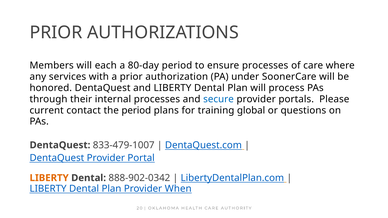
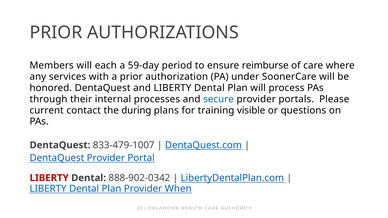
80-day: 80-day -> 59-day (143, 66)
ensure processes: processes -> reimburse (265, 66)
the period: period -> during (136, 110)
global: global -> visible (251, 110)
LIBERTY colour: orange -> red (49, 178)
